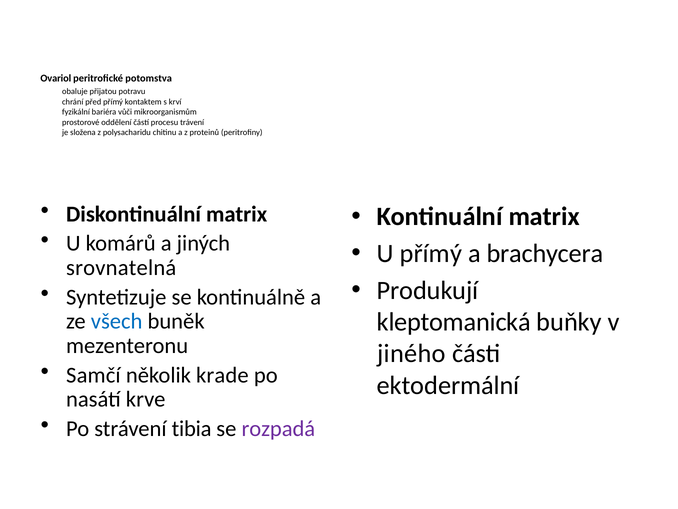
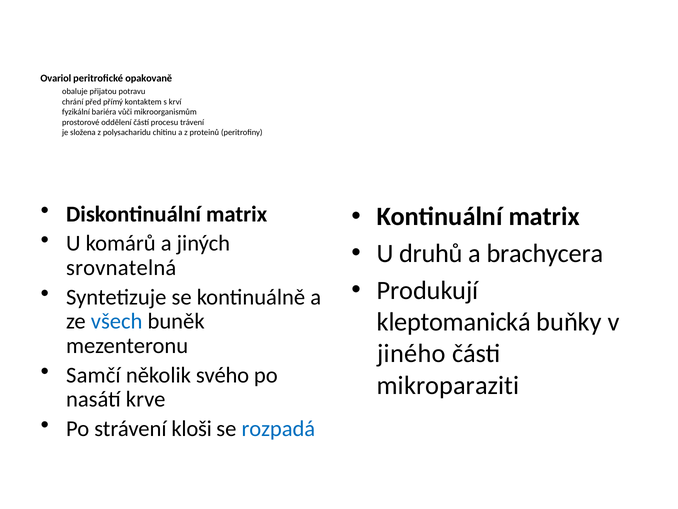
potomstva: potomstva -> opakovaně (149, 78)
U přímý: přímý -> druhů (431, 253)
krade: krade -> svého (223, 375)
ektodermální: ektodermální -> mikroparaziti (448, 385)
tibia: tibia -> kloši (192, 428)
rozpadá colour: purple -> blue (278, 428)
